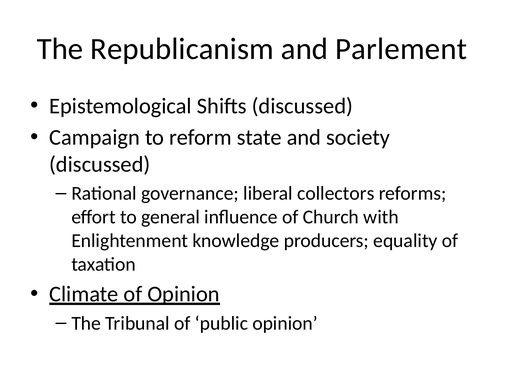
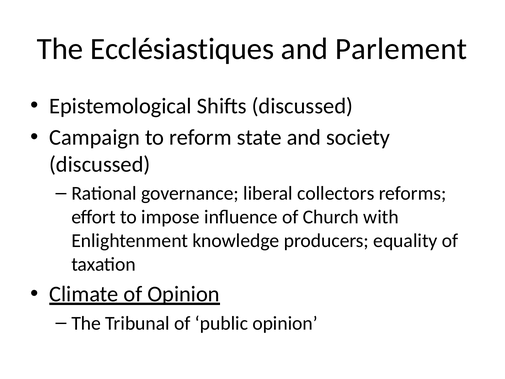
Republicanism: Republicanism -> Ecclésiastiques (182, 49)
general: general -> impose (170, 217)
